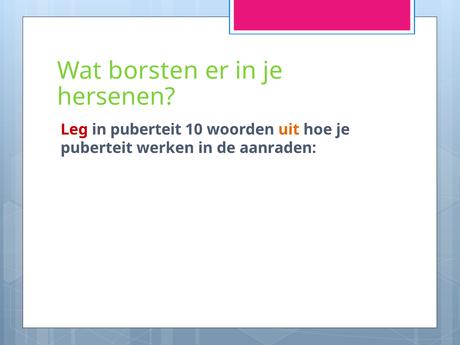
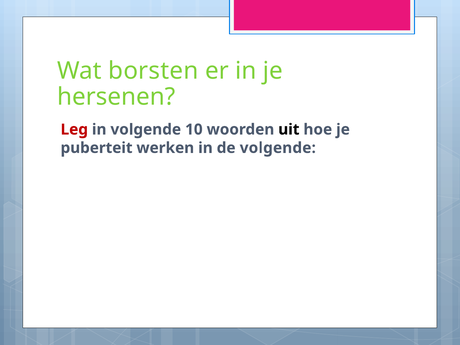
in puberteit: puberteit -> volgende (146, 129)
uit colour: orange -> black (289, 129)
de aanraden: aanraden -> volgende (278, 148)
